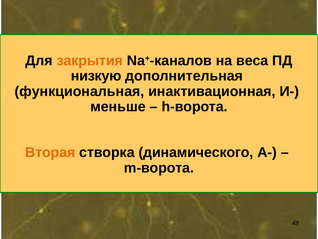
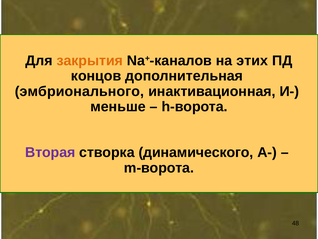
веса: веса -> этих (252, 61)
низкую: низкую -> концов (96, 76)
функциональная: функциональная -> эмбрионального (79, 91)
Вторая colour: orange -> purple (50, 152)
